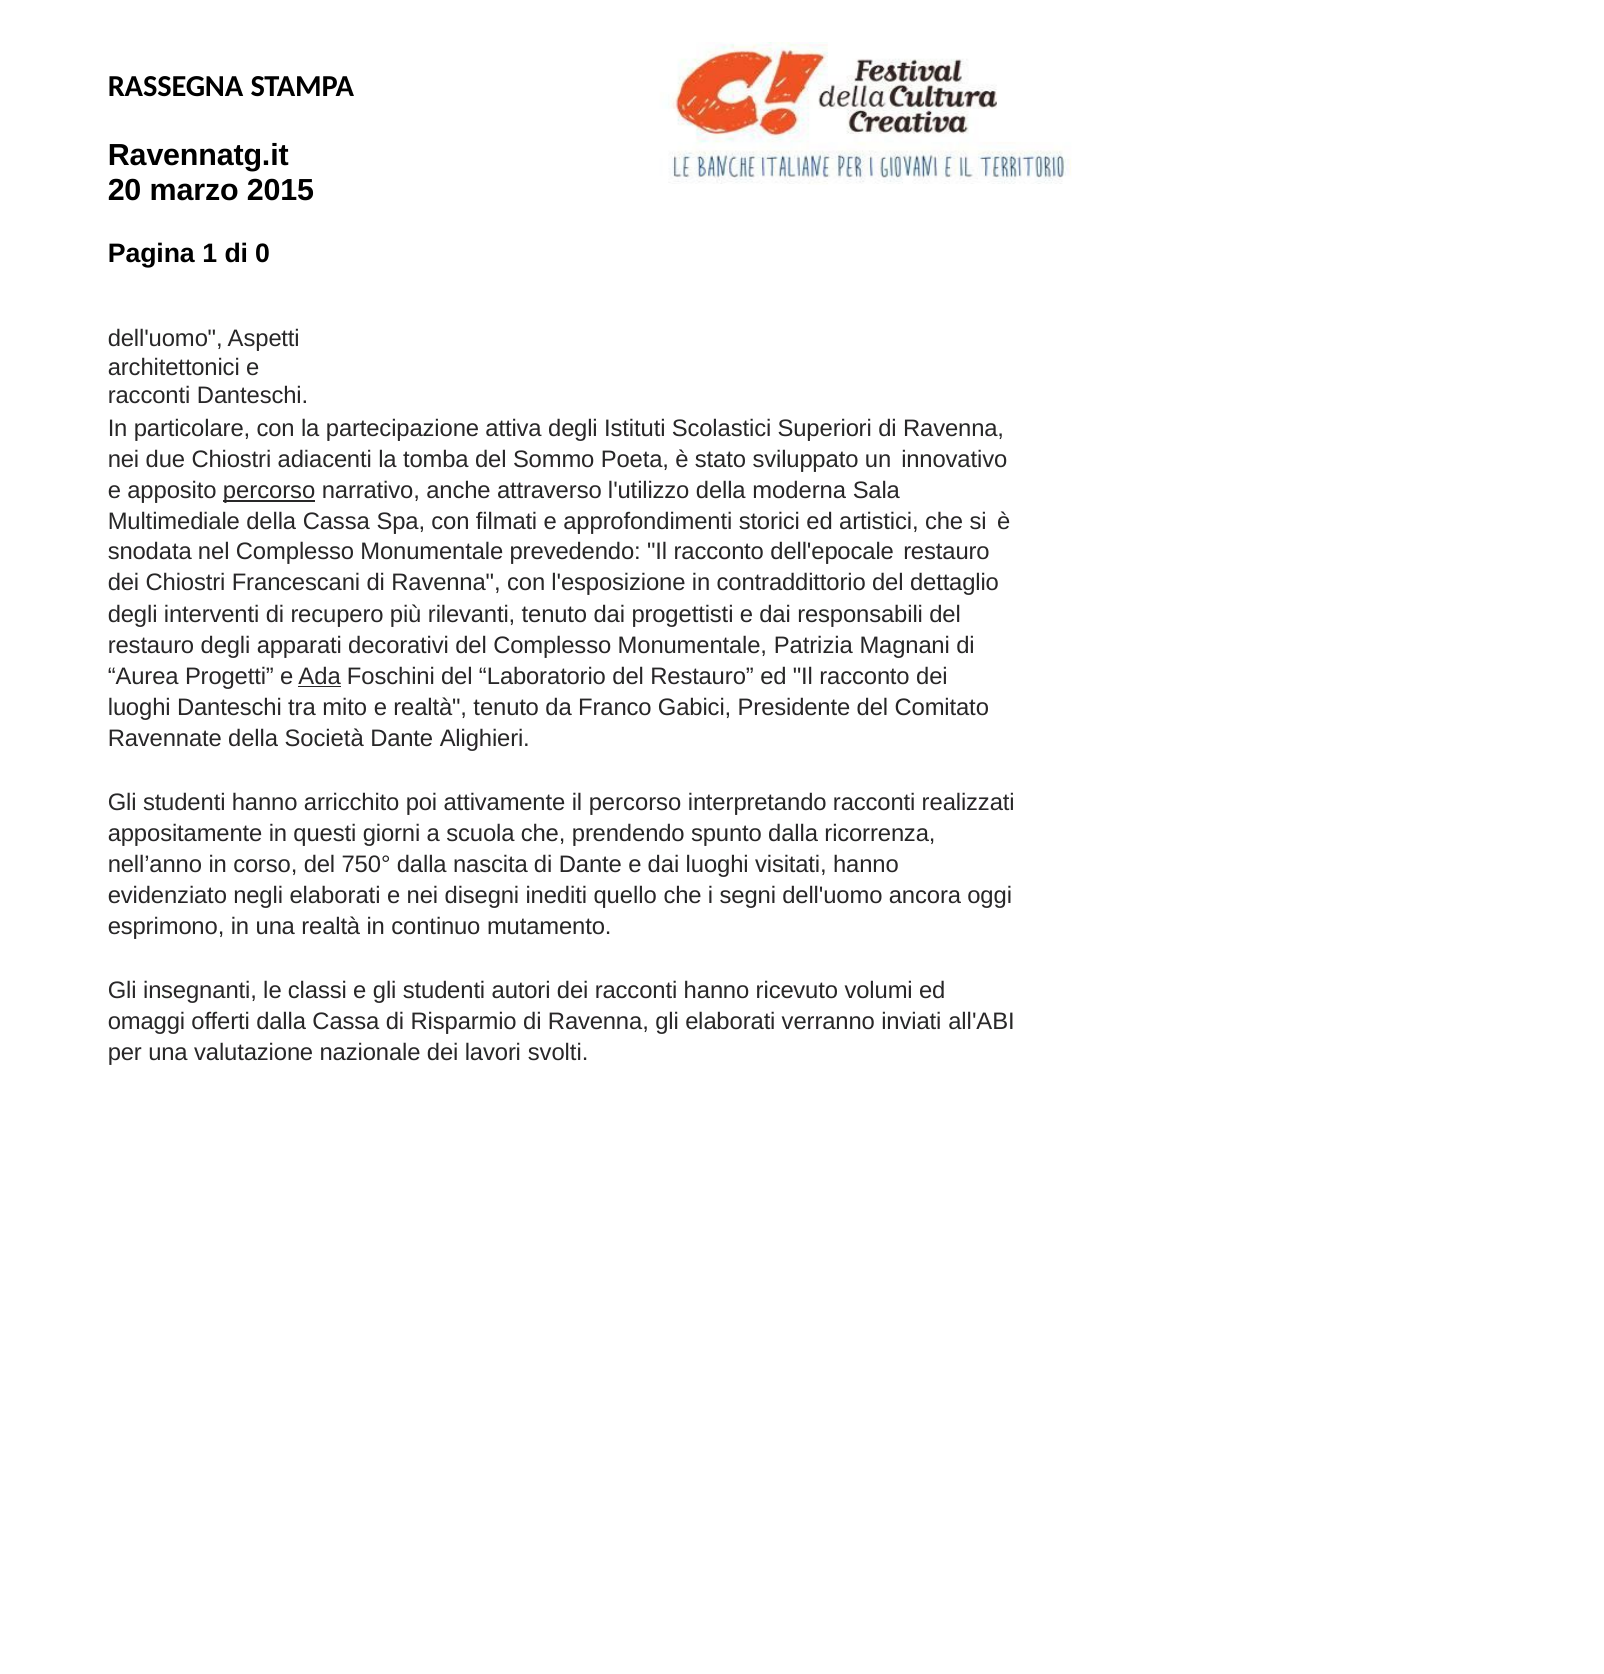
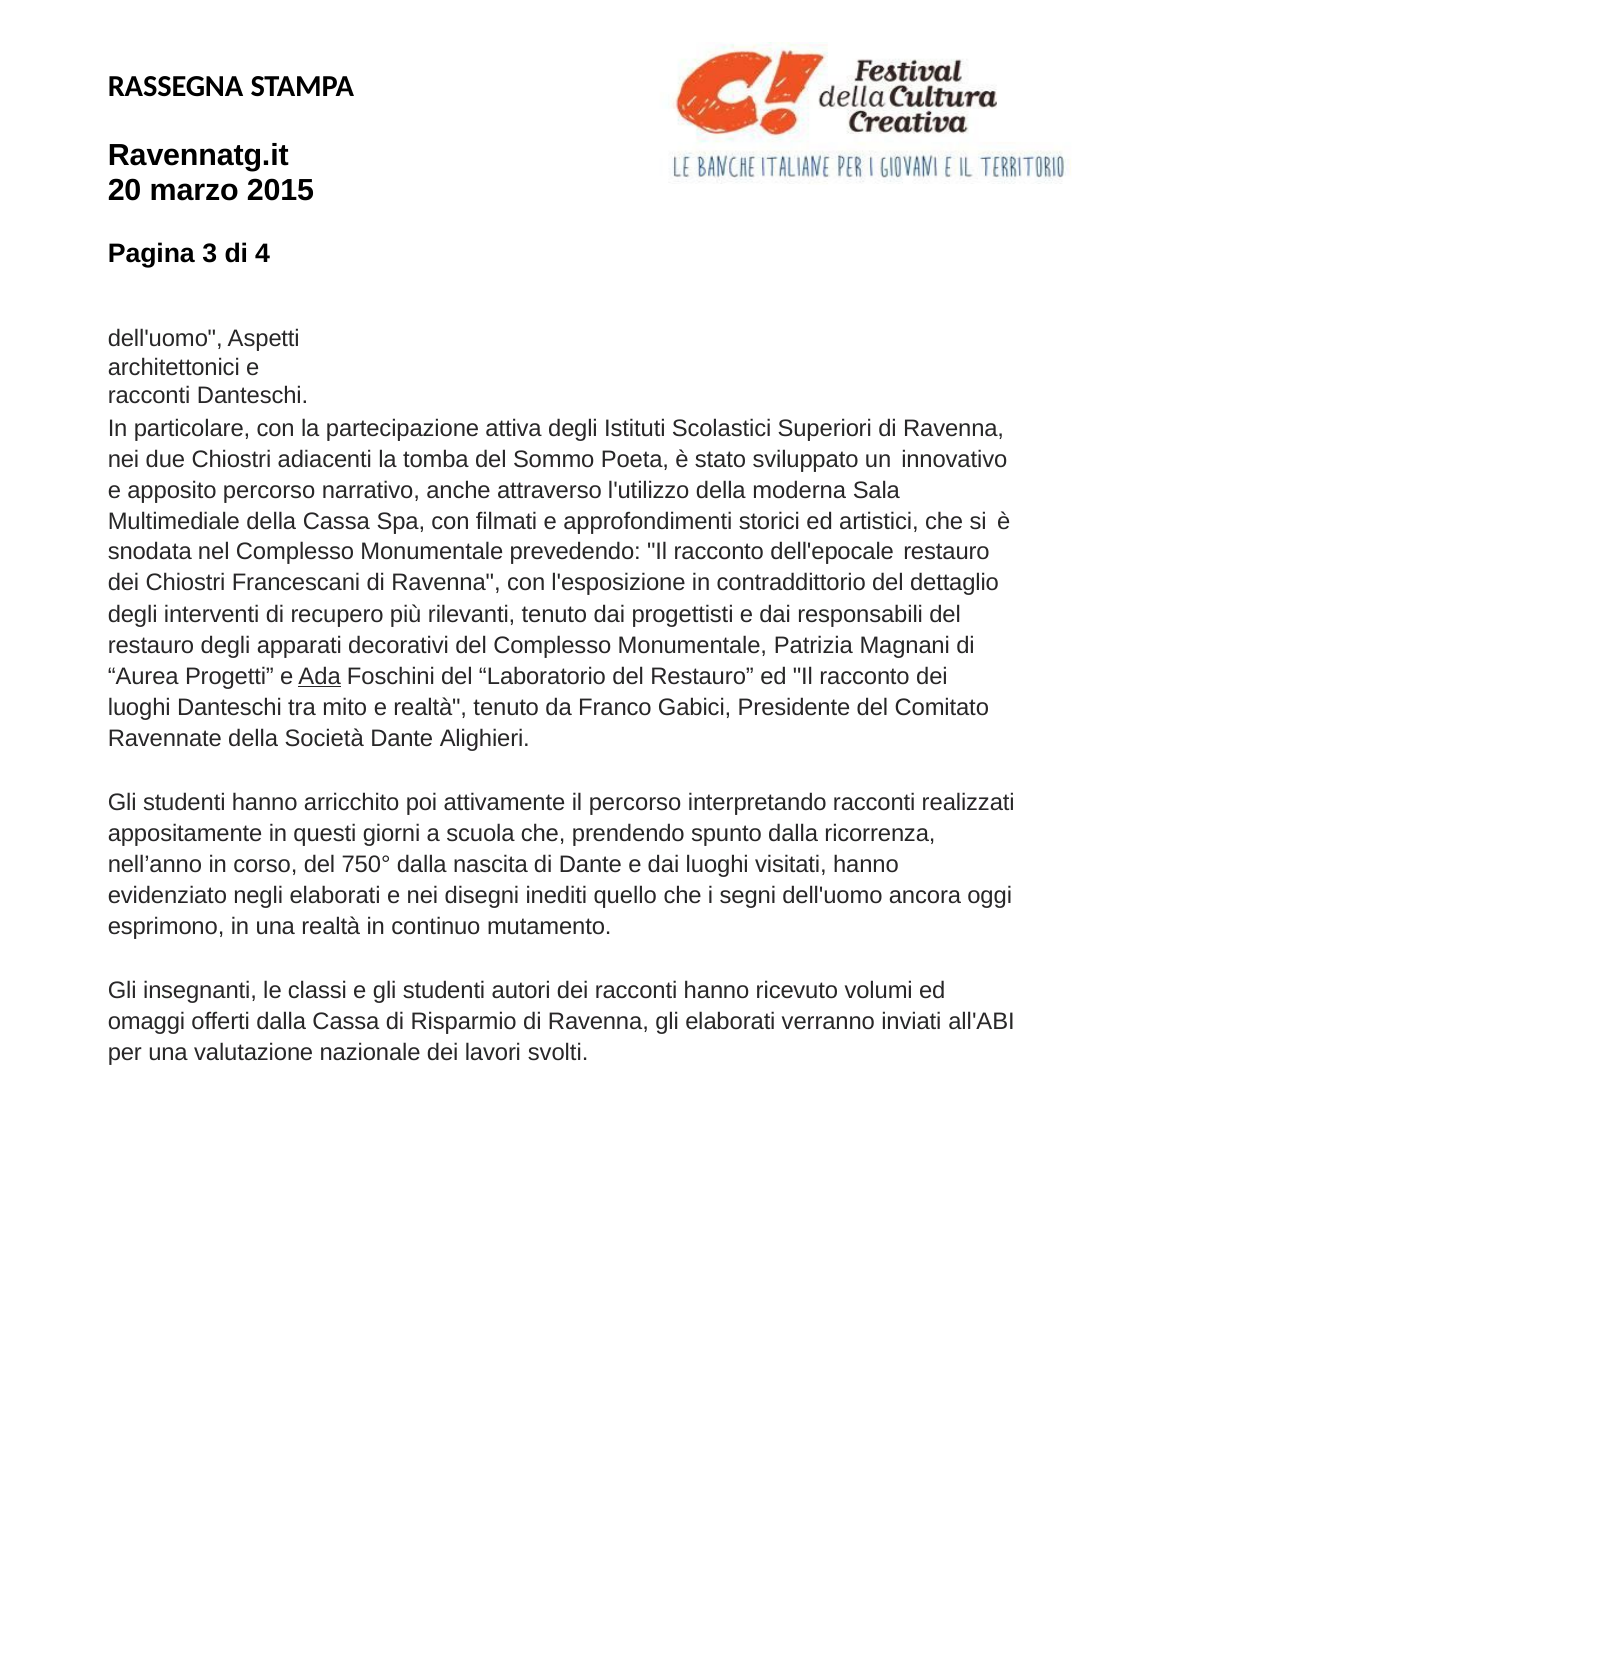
1: 1 -> 3 (210, 253)
0: 0 -> 4 (263, 253)
percorso underline: present -> none (269, 491)
